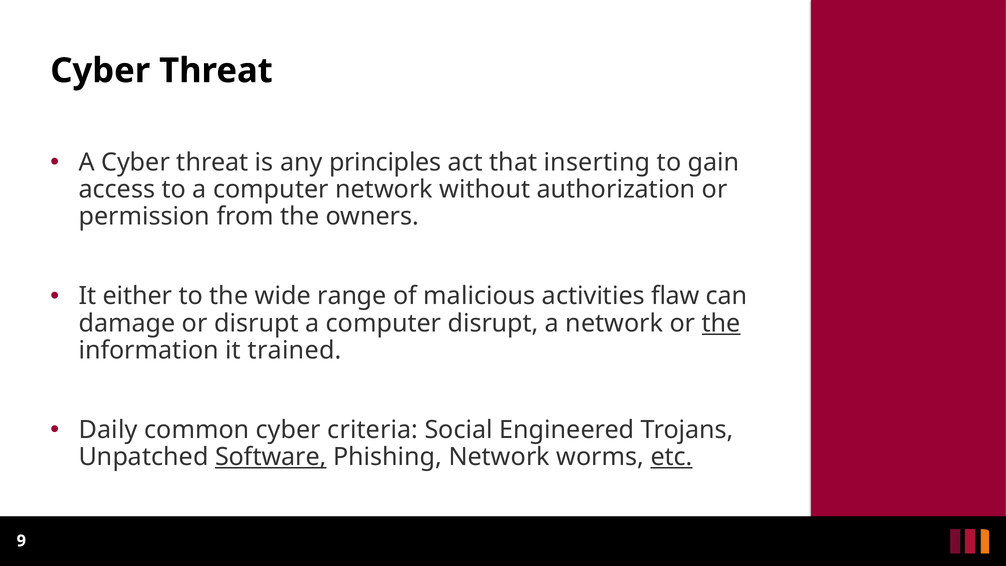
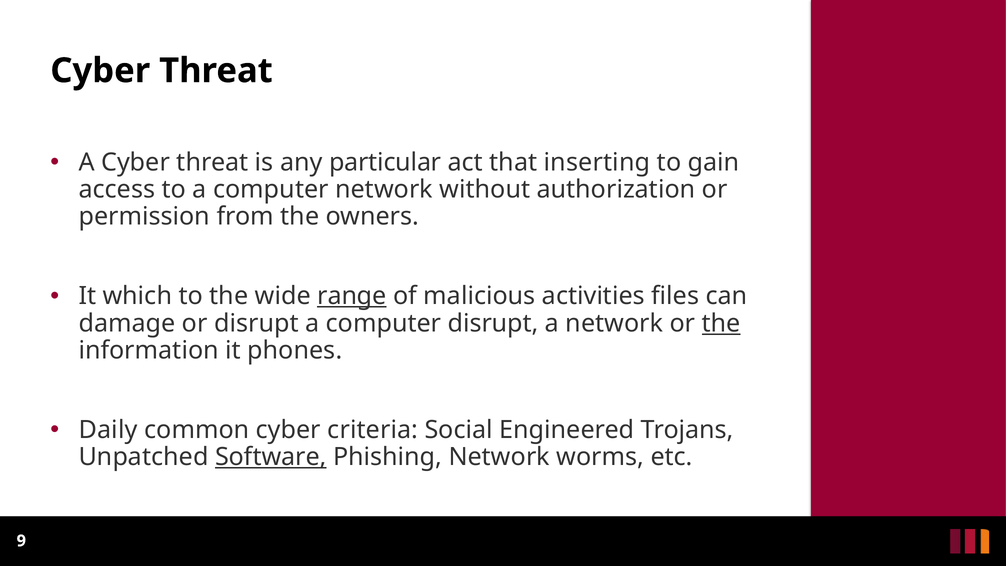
principles: principles -> particular (385, 162)
either: either -> which (137, 296)
range underline: none -> present (352, 296)
flaw: flaw -> files (675, 296)
trained: trained -> phones (295, 350)
etc underline: present -> none (672, 457)
